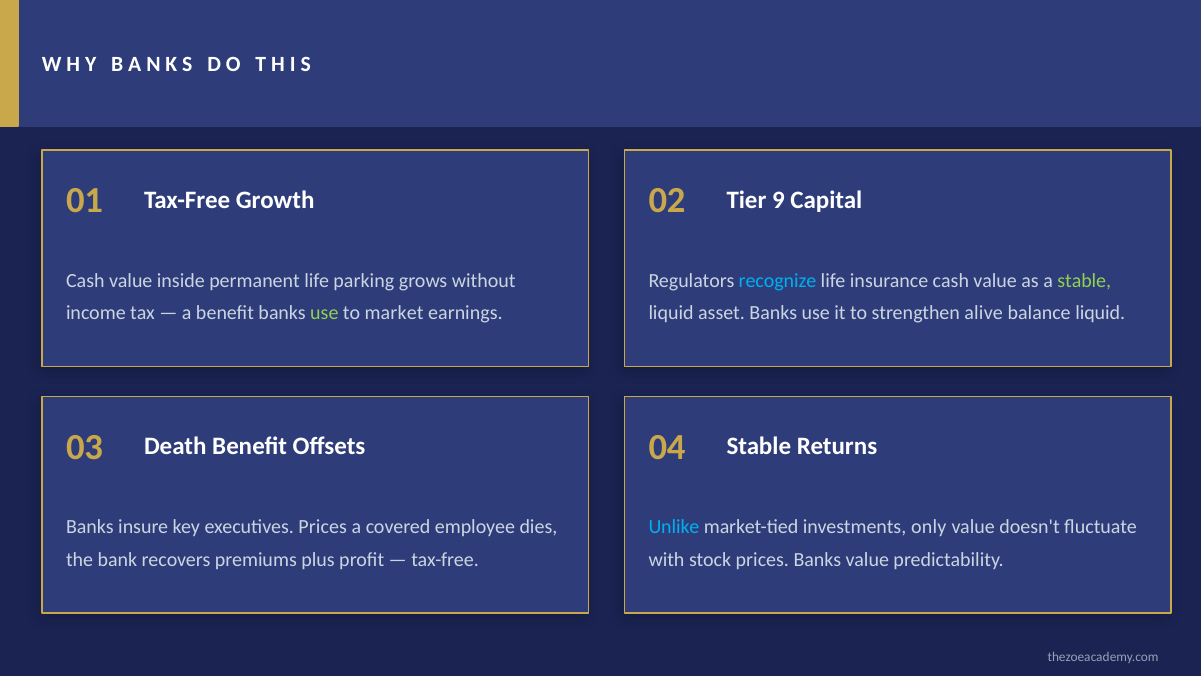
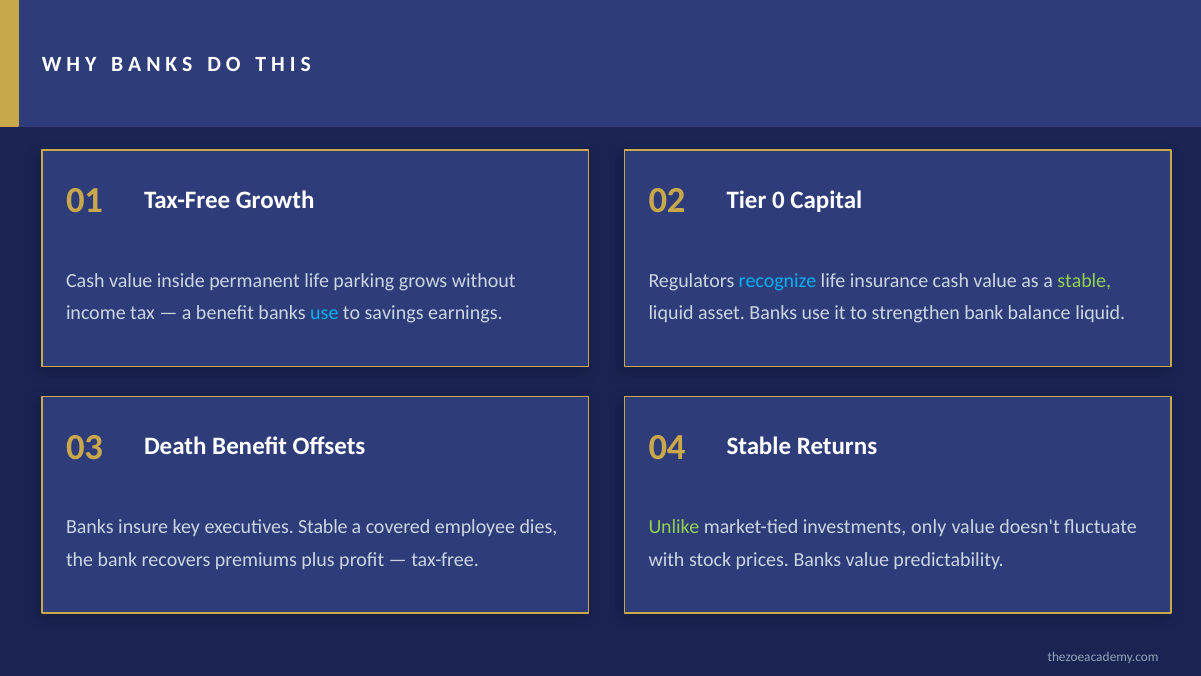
9: 9 -> 0 (778, 200)
use colour: light green -> light blue (324, 313)
market: market -> savings (394, 313)
strengthen alive: alive -> bank (984, 313)
executives Prices: Prices -> Stable (323, 527)
Unlike colour: light blue -> light green (674, 527)
